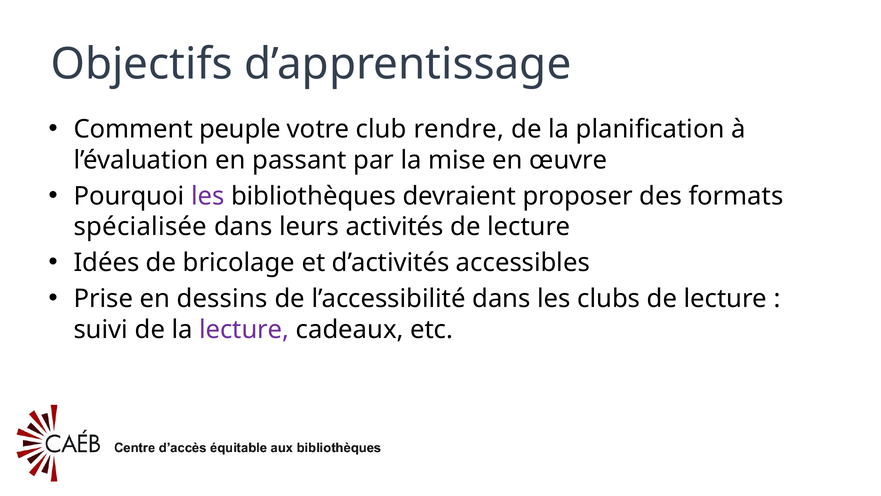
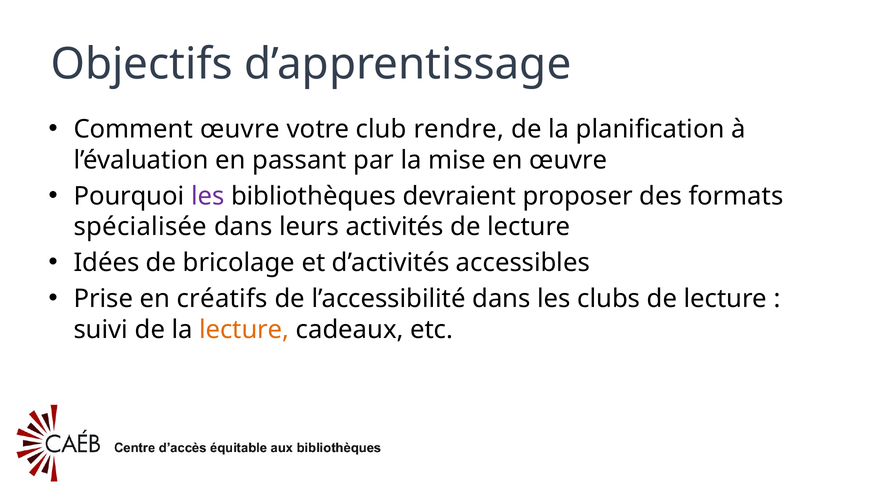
Comment peuple: peuple -> œuvre (240, 129)
dessins: dessins -> créatifs (222, 299)
lecture colour: purple -> orange (244, 329)
